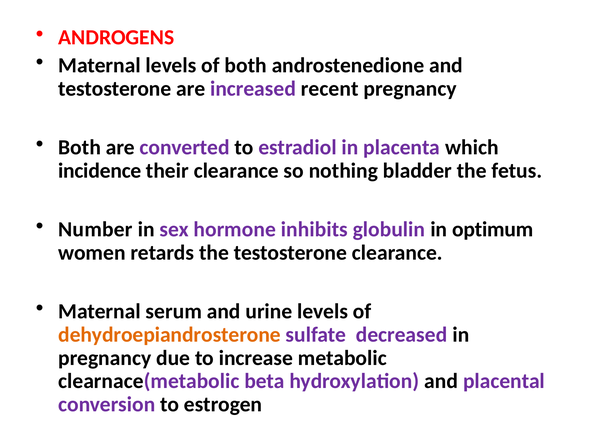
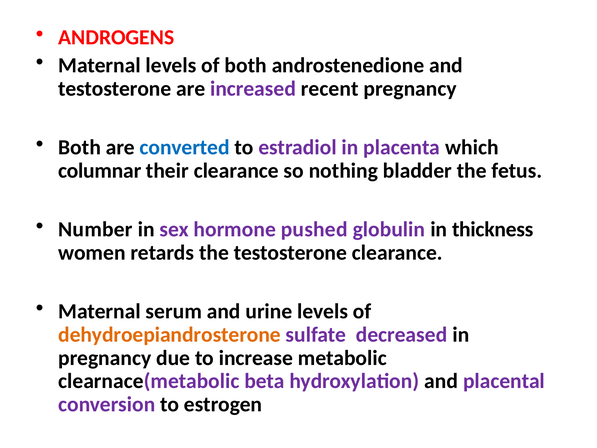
converted colour: purple -> blue (185, 147)
incidence: incidence -> columnar (100, 171)
inhibits: inhibits -> pushed (314, 229)
optimum: optimum -> thickness (493, 229)
